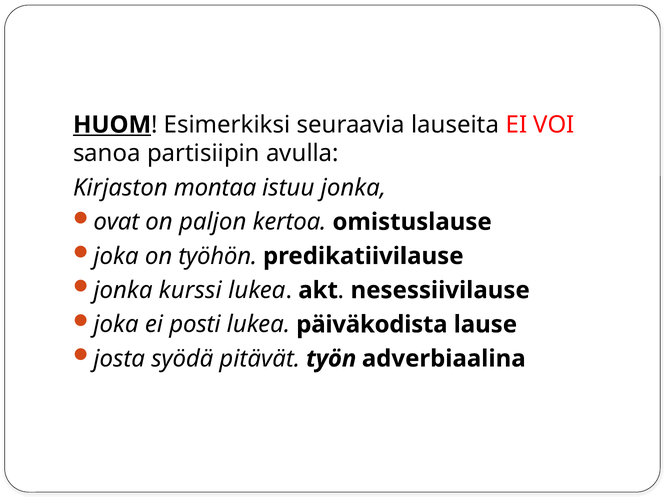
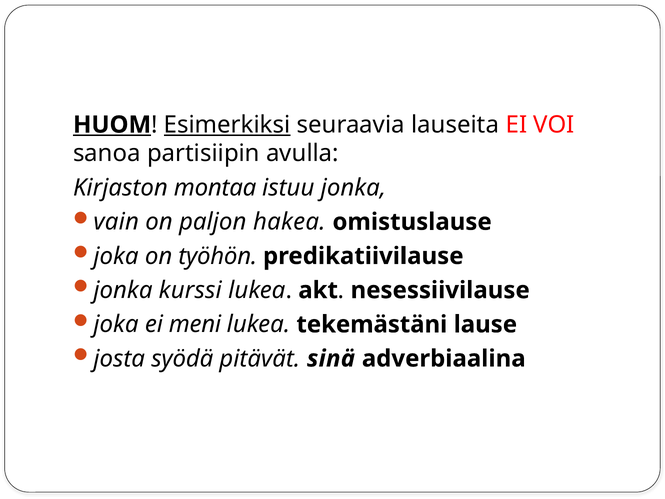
Esimerkiksi underline: none -> present (227, 125)
ovat: ovat -> vain (116, 222)
kertoa: kertoa -> hakea (289, 222)
posti: posti -> meni (195, 324)
päiväkodista: päiväkodista -> tekemästäni (372, 324)
työn: työn -> sinä (331, 358)
